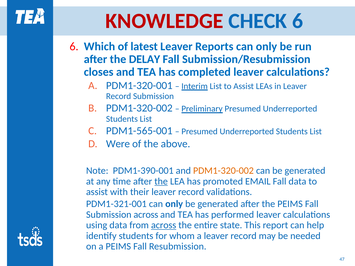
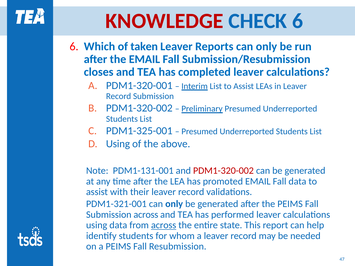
latest: latest -> taken (144, 46)
the DELAY: DELAY -> EMAIL (144, 59)
PDM1-565-001: PDM1-565-001 -> PDM1-325-001 (139, 131)
Were: Were -> Using (118, 144)
PDM1-390-001: PDM1-390-001 -> PDM1-131-001 (143, 171)
PDM1-320-002 colour: orange -> red (223, 171)
the underline: present -> none (161, 181)
